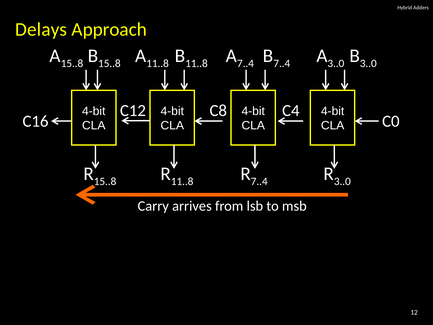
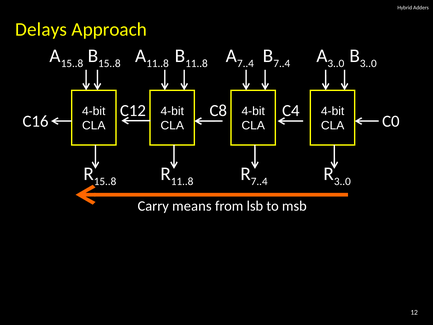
arrives: arrives -> means (192, 206)
